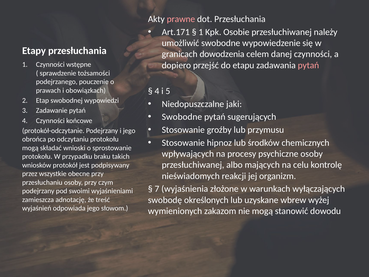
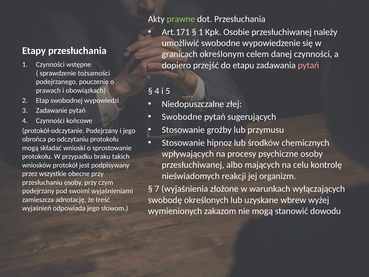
prawne colour: pink -> light green (181, 19)
dowodzenia: dowodzenia -> określonym (222, 54)
jaki: jaki -> złej (234, 104)
